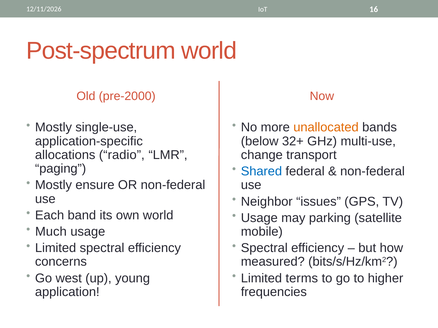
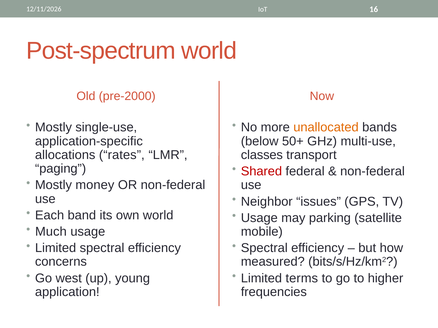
32+: 32+ -> 50+ (293, 141)
radio: radio -> rates (122, 155)
change: change -> classes (262, 155)
Shared colour: blue -> red (261, 172)
ensure: ensure -> money (95, 185)
